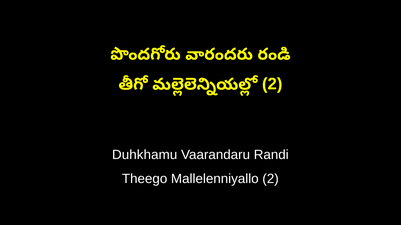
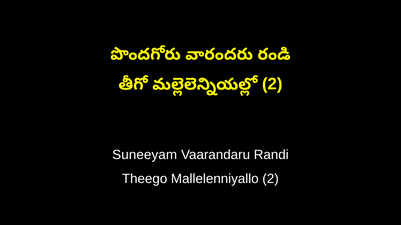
Duhkhamu: Duhkhamu -> Suneeyam (145, 155)
